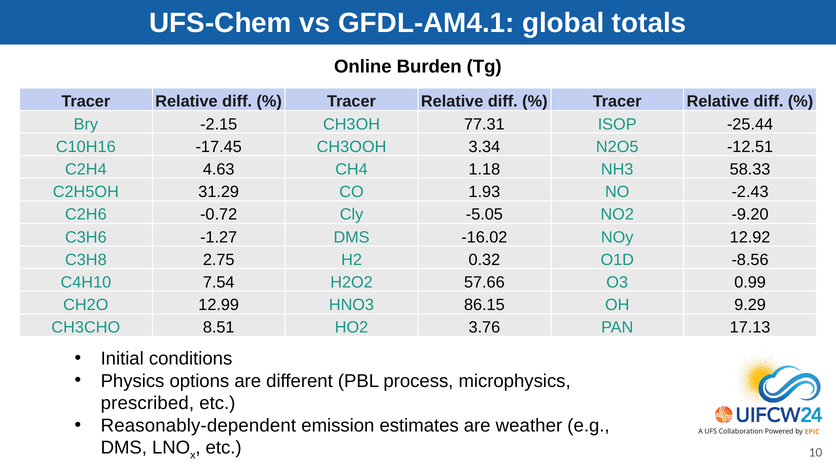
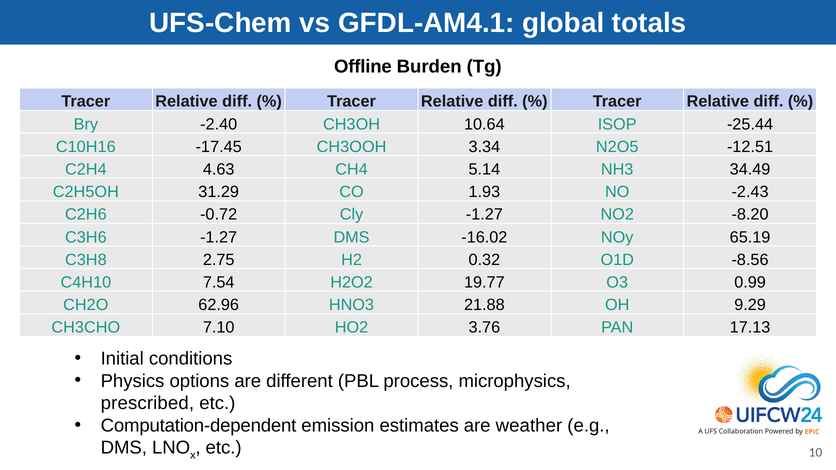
Online: Online -> Offline (363, 67)
-2.15: -2.15 -> -2.40 (219, 124)
77.31: 77.31 -> 10.64 (484, 124)
1.18: 1.18 -> 5.14 (484, 169)
58.33: 58.33 -> 34.49 (750, 169)
Cly -5.05: -5.05 -> -1.27 (484, 215)
-9.20: -9.20 -> -8.20 (750, 215)
12.92: 12.92 -> 65.19 (750, 237)
57.66: 57.66 -> 19.77 (484, 283)
12.99: 12.99 -> 62.96 (219, 305)
86.15: 86.15 -> 21.88 (484, 305)
8.51: 8.51 -> 7.10 (219, 328)
Reasonably-dependent: Reasonably-dependent -> Computation-dependent (199, 426)
